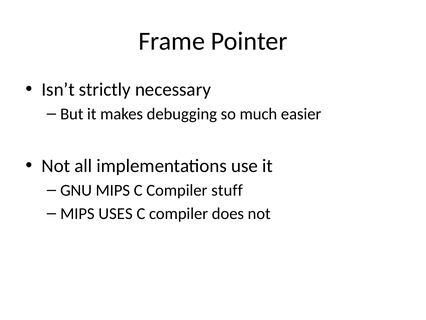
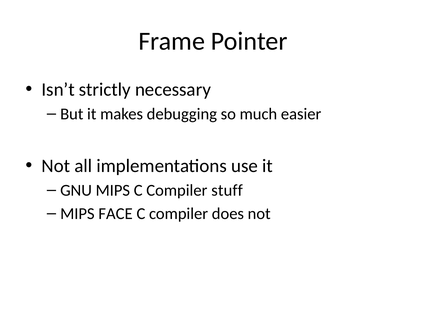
USES: USES -> FACE (116, 213)
